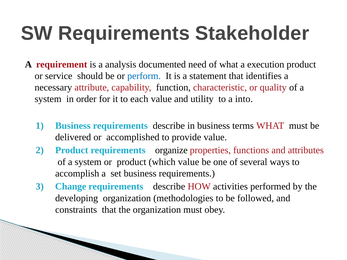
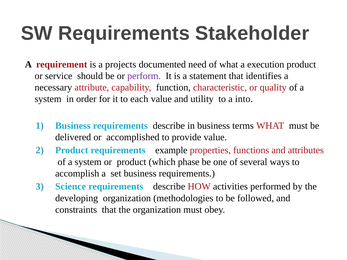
analysis: analysis -> projects (121, 64)
perform colour: blue -> purple (144, 76)
organize: organize -> example (171, 150)
which value: value -> phase (189, 162)
Change: Change -> Science (71, 187)
